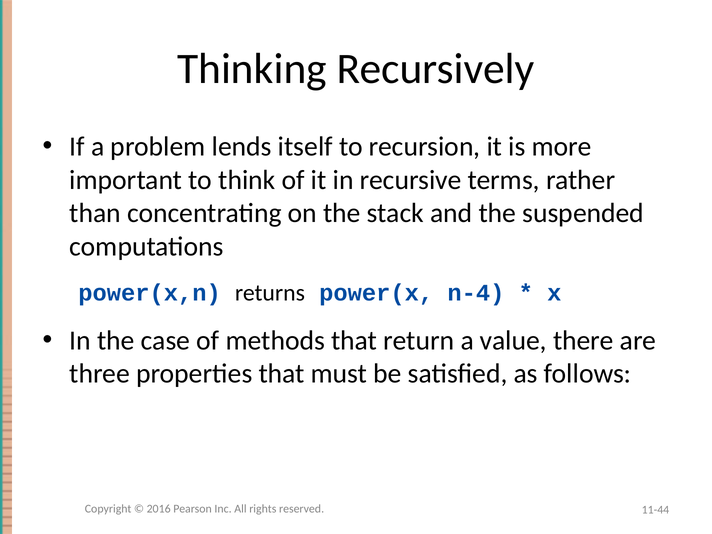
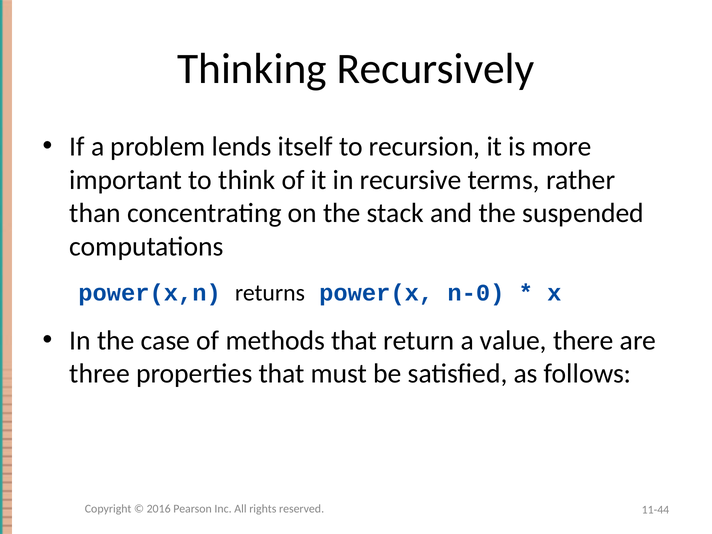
n-4: n-4 -> n-0 (476, 293)
